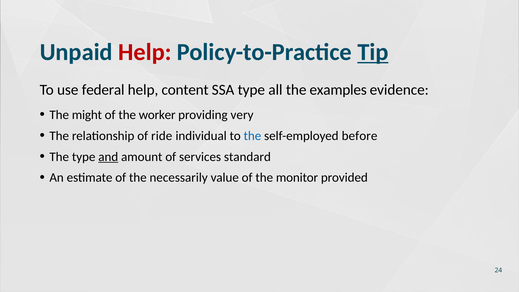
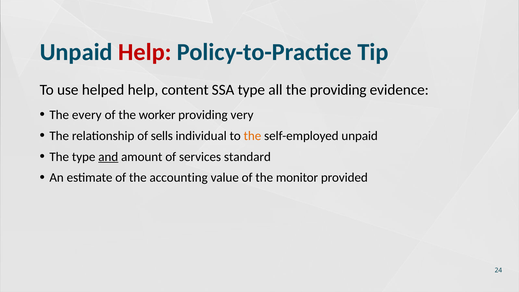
Tip underline: present -> none (373, 52)
federal: federal -> helped (103, 90)
the examples: examples -> providing (338, 90)
might: might -> every (87, 115)
ride: ride -> sells (162, 136)
the colour: blue -> orange (252, 136)
self-employed before: before -> unpaid (360, 136)
necessarily: necessarily -> accounting (179, 178)
